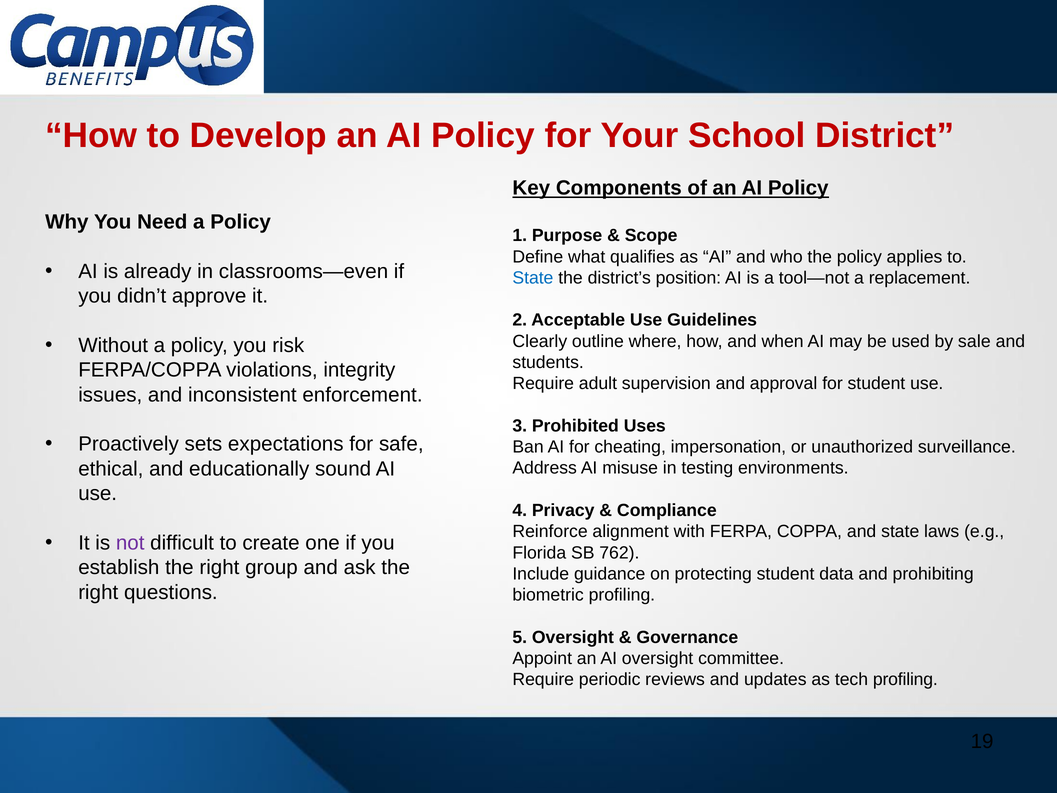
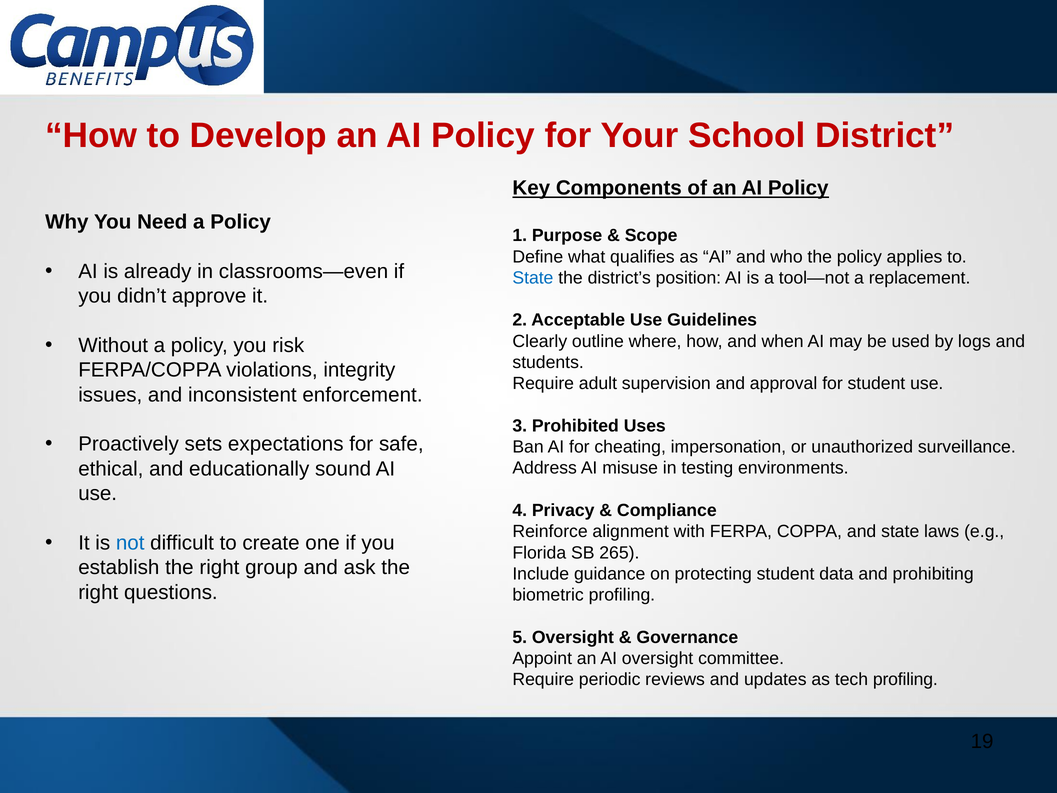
sale: sale -> logs (974, 341)
not colour: purple -> blue (130, 543)
762: 762 -> 265 (619, 553)
